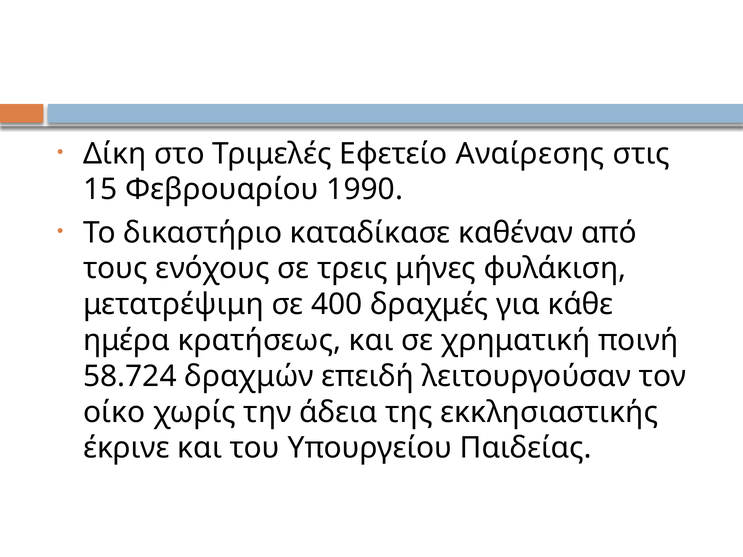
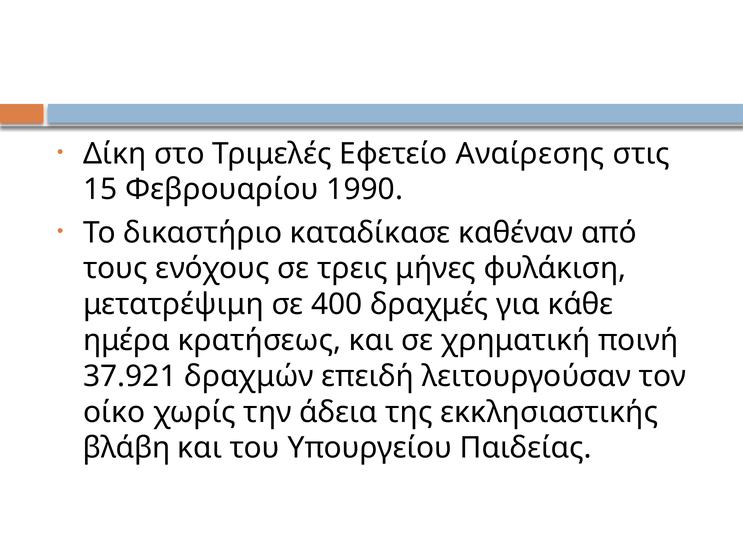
58.724: 58.724 -> 37.921 (130, 376)
έκρινε: έκρινε -> βλάβη (127, 448)
